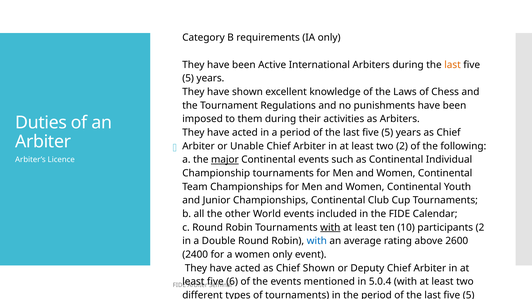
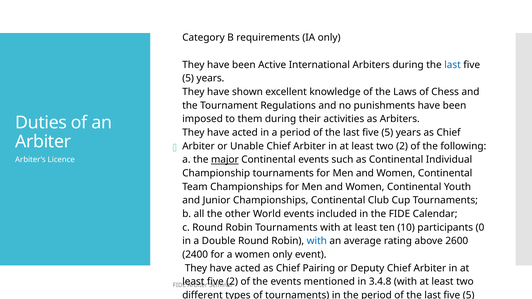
last colour: orange -> blue (453, 65)
with underline: present -> none (330, 228)
participants 2: 2 -> 0 (480, 228)
Chief Shown: Shown -> Pairing (319, 268)
6: 6 -> 2 (232, 282)
5.0.4: 5.0.4 -> 3.4.8 (380, 282)
